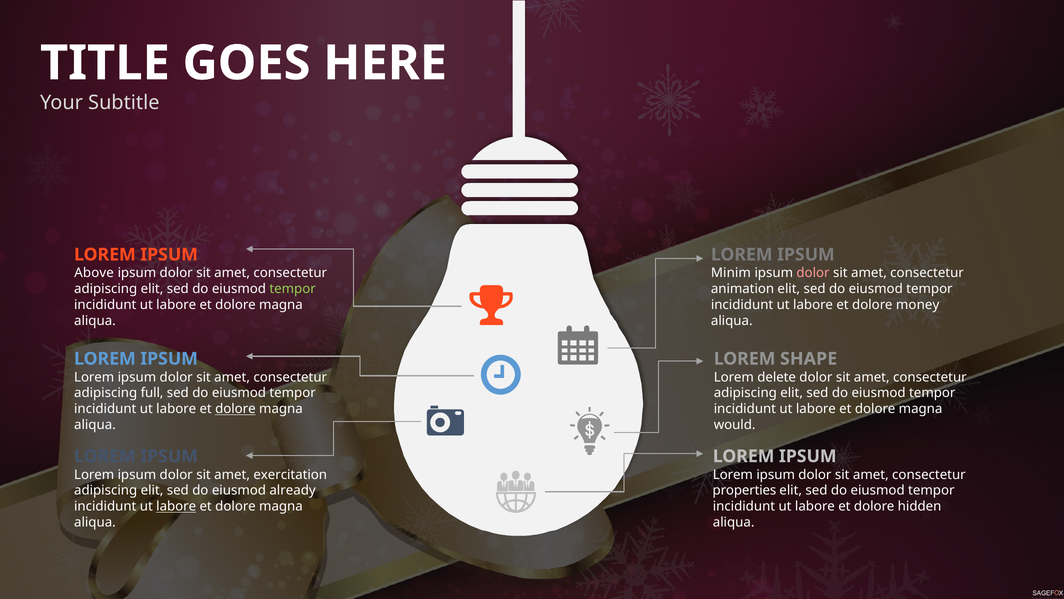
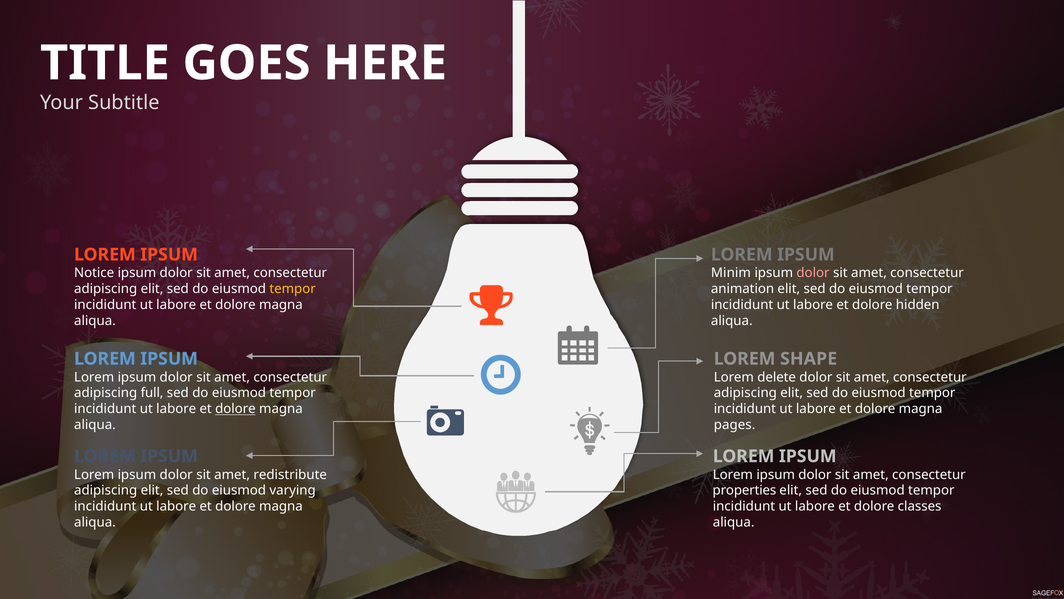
Above: Above -> Notice (94, 273)
tempor colour: light green -> yellow (293, 289)
money: money -> hidden (918, 305)
would: would -> pages (735, 425)
exercitation: exercitation -> redistribute (290, 474)
already: already -> varying (293, 490)
labore underline: present -> none (176, 506)
hidden: hidden -> classes (920, 506)
